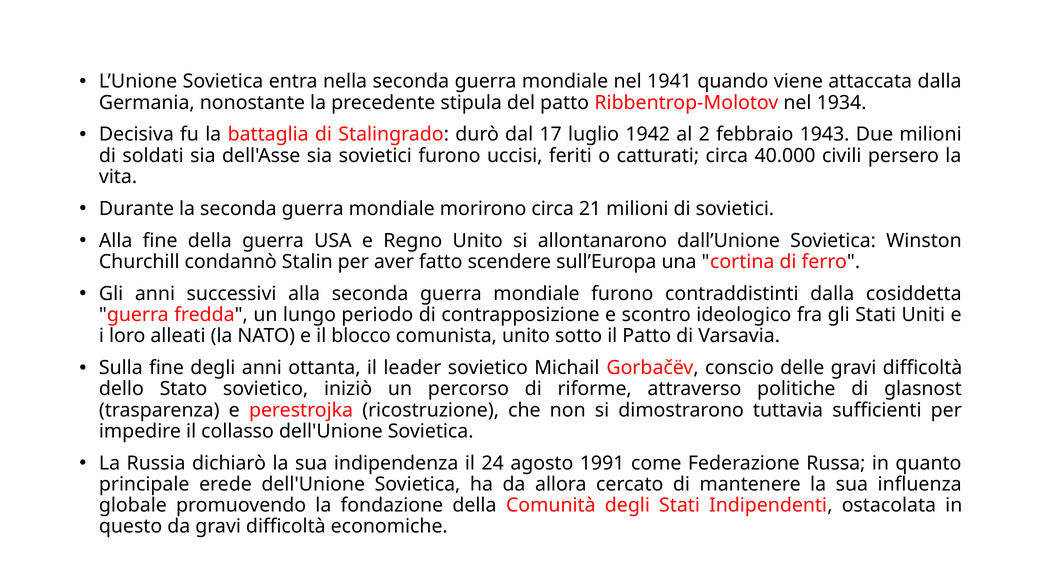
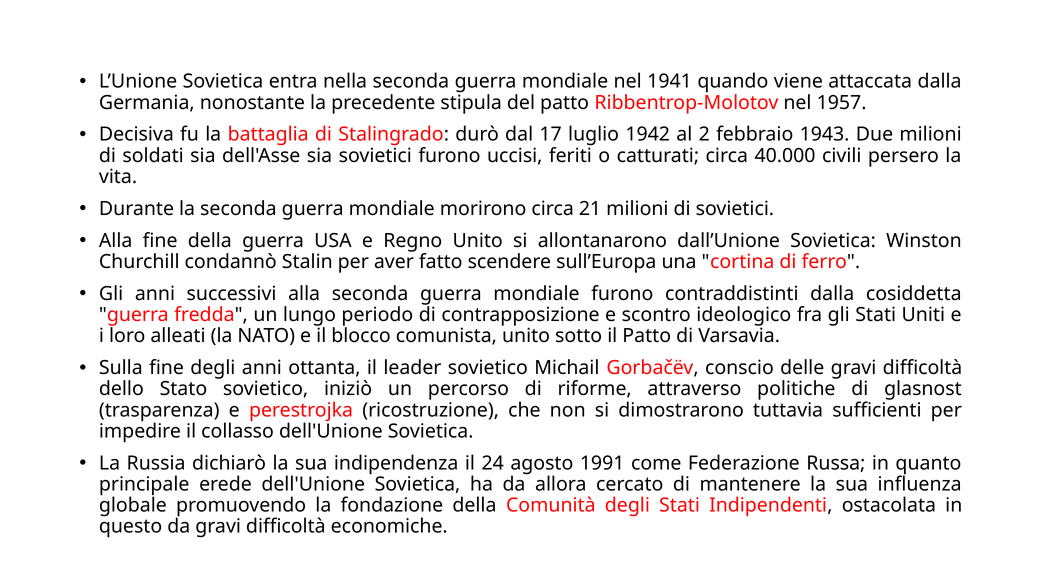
1934: 1934 -> 1957 (842, 103)
